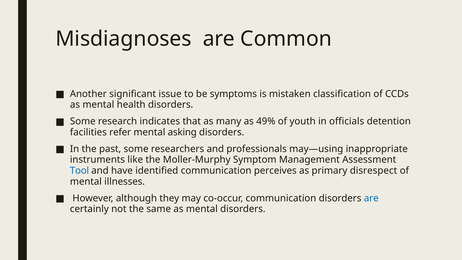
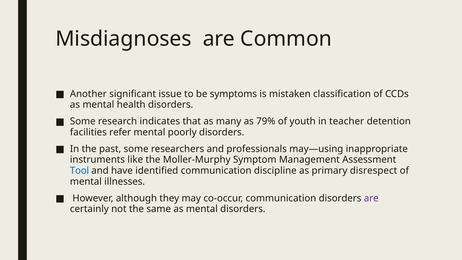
49%: 49% -> 79% (266, 121)
officials: officials -> teacher (347, 121)
asking: asking -> poorly (182, 132)
perceives: perceives -> discipline (275, 171)
are colour: blue -> purple (371, 198)
